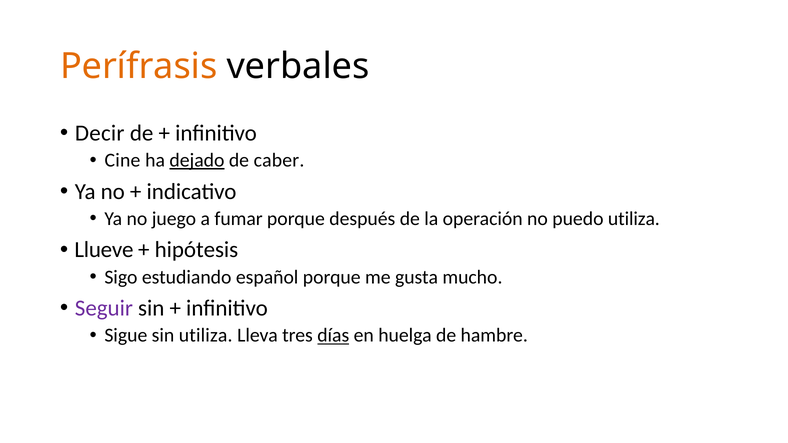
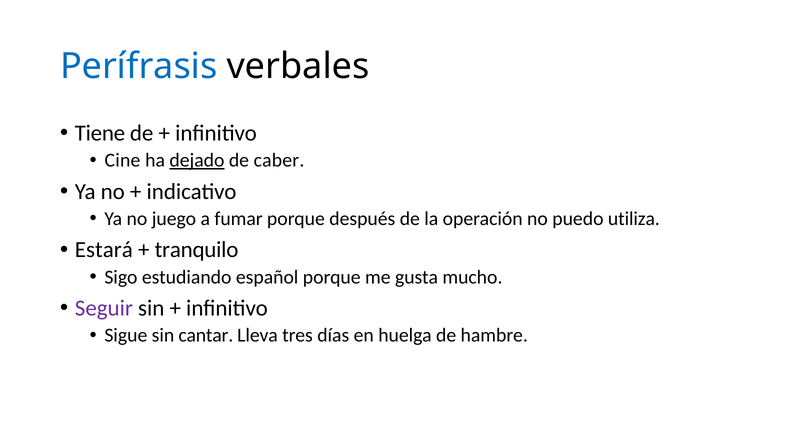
Perífrasis colour: orange -> blue (139, 66)
Decir: Decir -> Tiene (100, 133)
Llueve: Llueve -> Estará (104, 250)
hipótesis: hipótesis -> tranquilo (197, 250)
sin utiliza: utiliza -> cantar (206, 336)
días underline: present -> none (333, 336)
